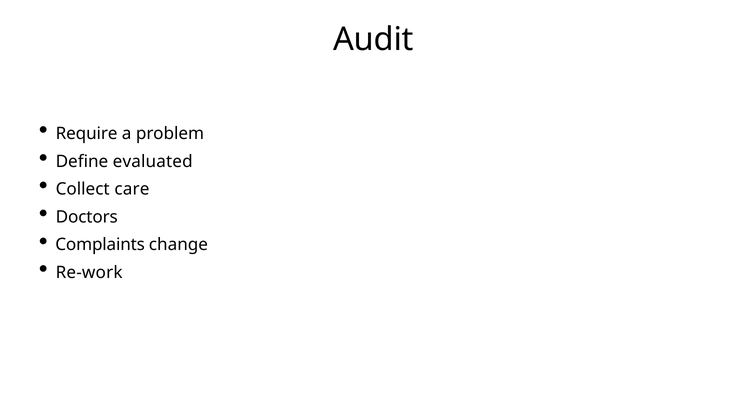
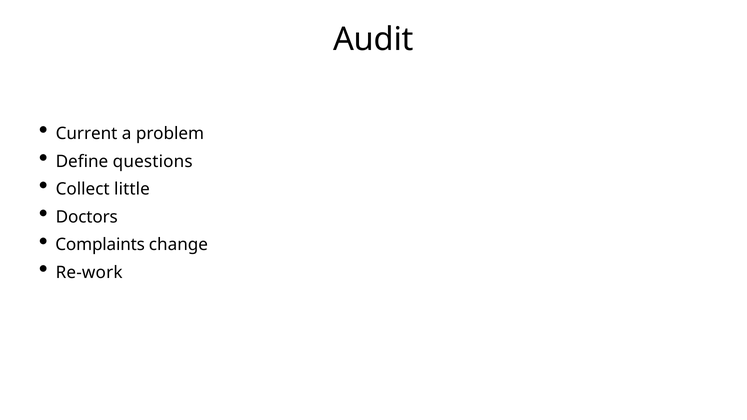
Require: Require -> Current (87, 134)
evaluated: evaluated -> questions (153, 161)
care: care -> little (132, 189)
